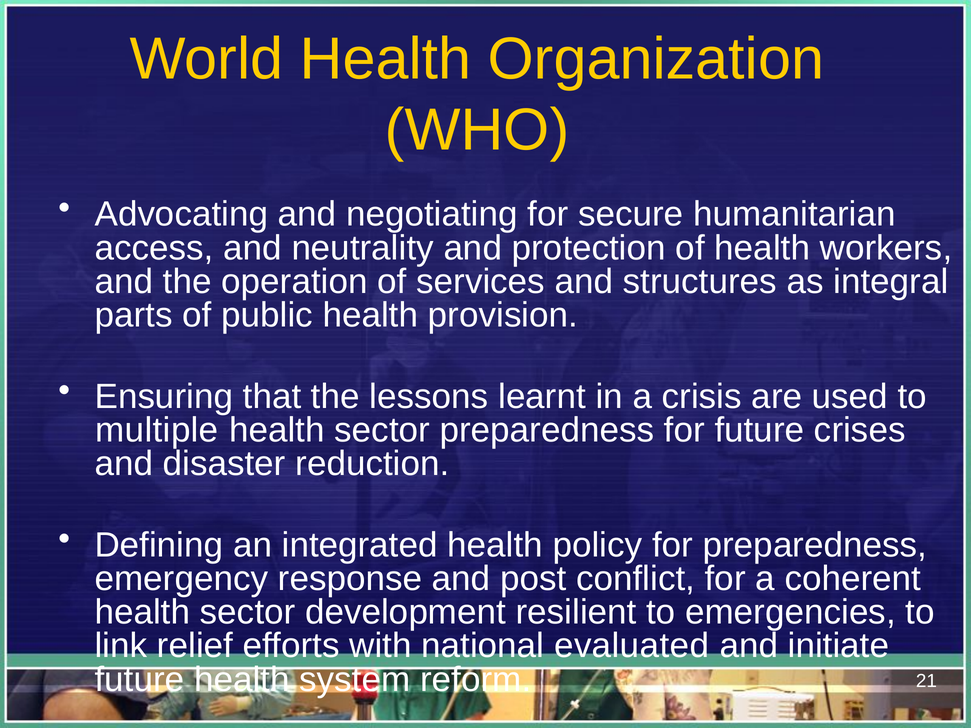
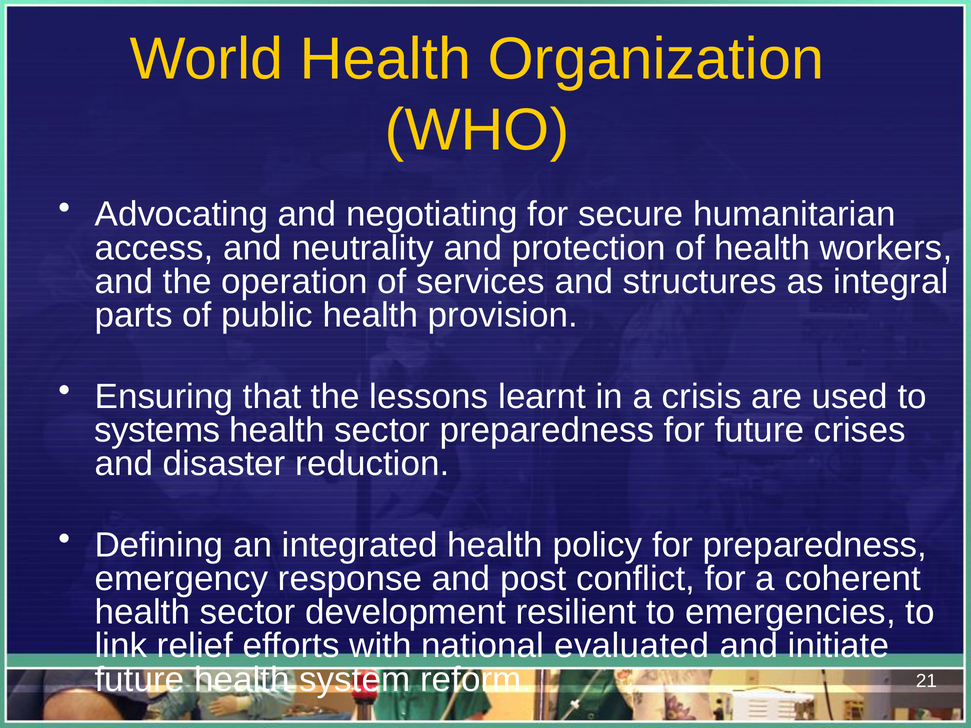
multiple: multiple -> systems (157, 430)
